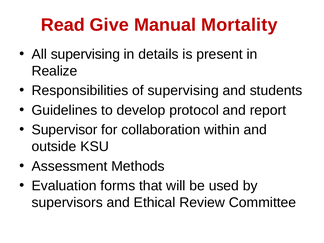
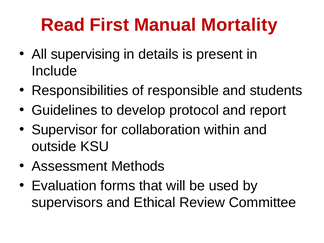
Give: Give -> First (109, 25)
Realize: Realize -> Include (54, 71)
of supervising: supervising -> responsible (183, 91)
